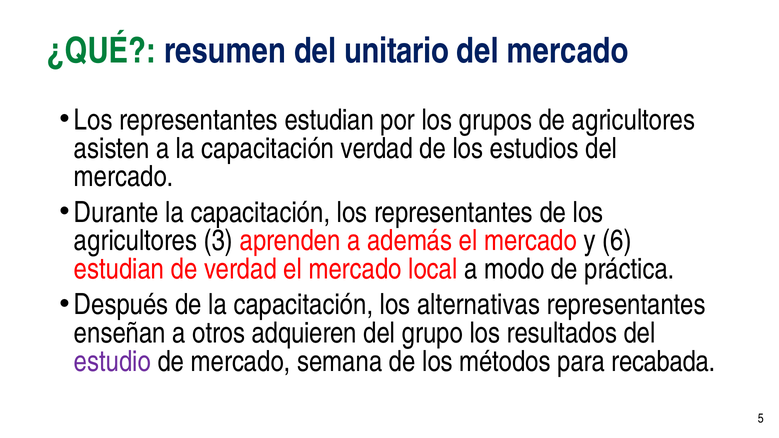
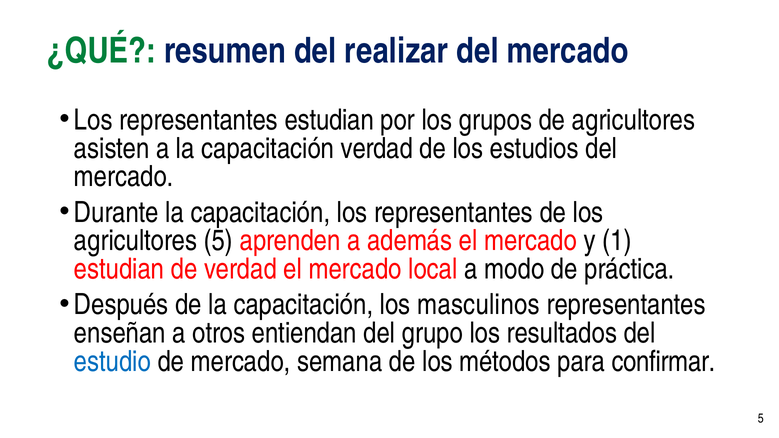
unitario: unitario -> realizar (396, 51)
agricultores 3: 3 -> 5 (218, 241)
6: 6 -> 1 (617, 241)
alternativas: alternativas -> masculinos (479, 305)
adquieren: adquieren -> entiendan (304, 333)
estudio colour: purple -> blue (113, 362)
recabada: recabada -> confirmar (664, 362)
